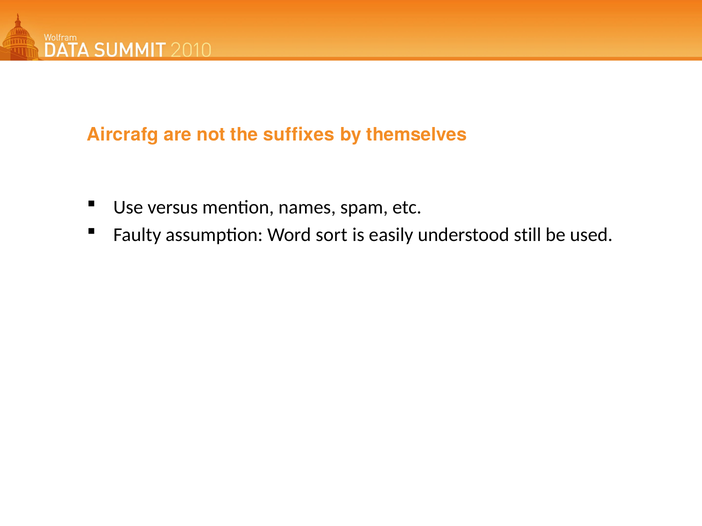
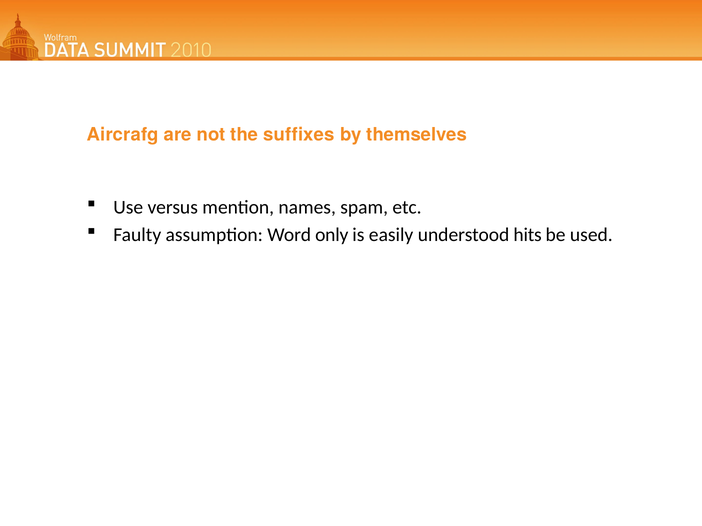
sort: sort -> only (332, 235)
still: still -> hits (528, 235)
